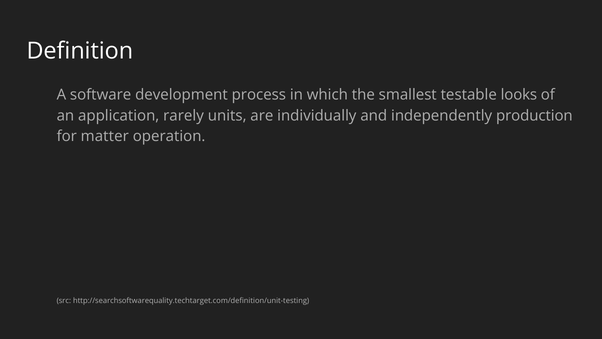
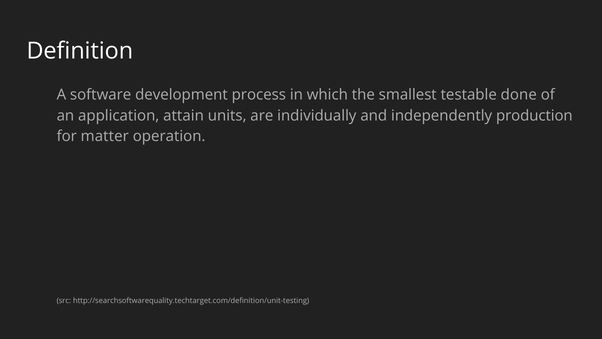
looks: looks -> done (519, 95)
rarely: rarely -> attain (184, 115)
